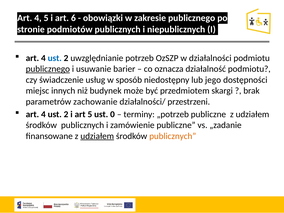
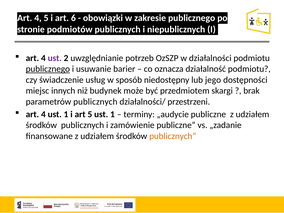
ust colour: blue -> purple (55, 58)
parametrów zachowanie: zachowanie -> publicznych (95, 102)
2: 2 -> 1 (66, 114)
5 ust 0: 0 -> 1 (112, 114)
„potrzeb: „potrzeb -> „audycie (173, 114)
udziałem underline: present -> none (97, 136)
